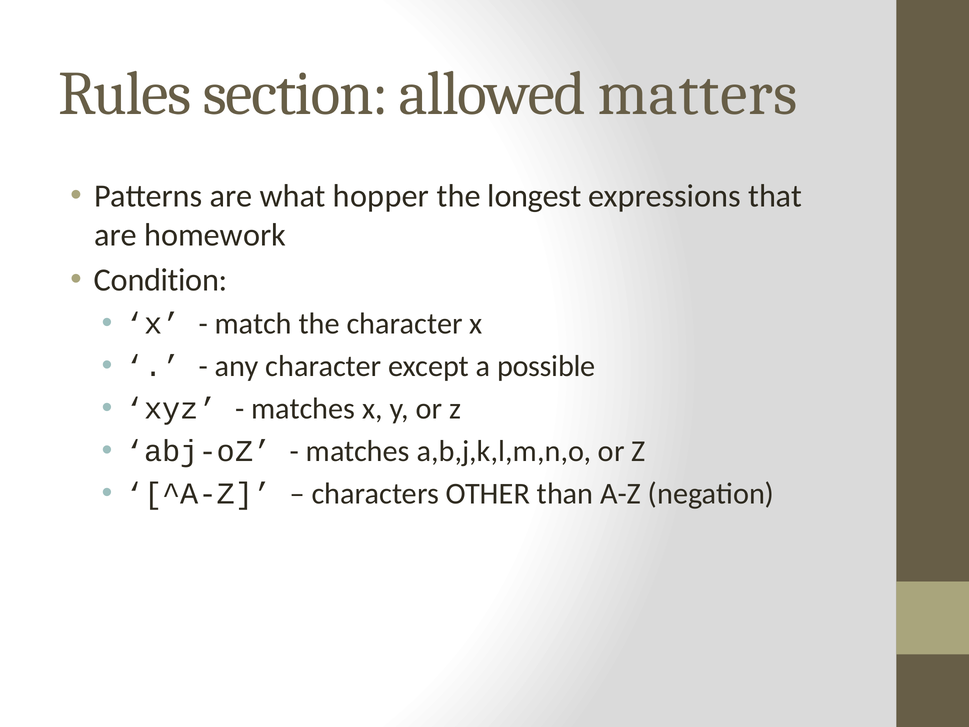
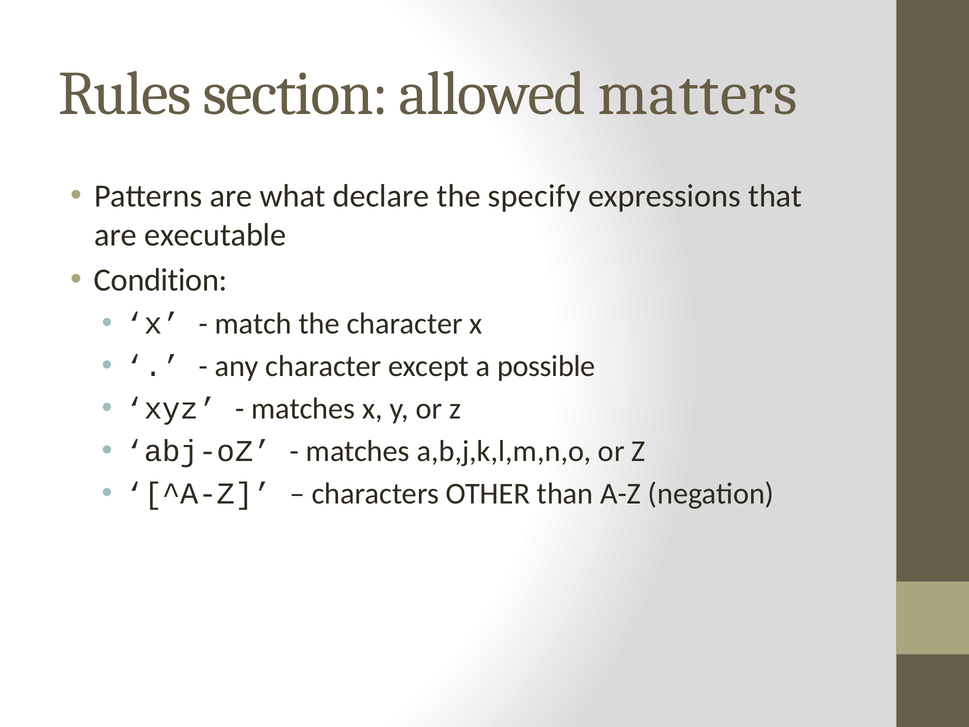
hopper: hopper -> declare (381, 196)
longest: longest -> specify (534, 196)
homework: homework -> executable (215, 235)
